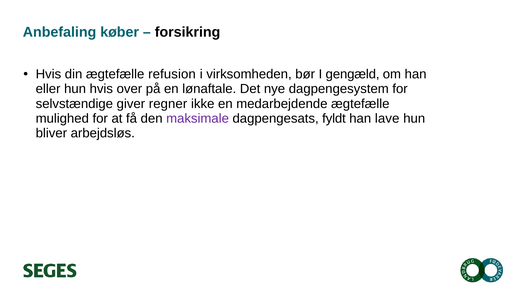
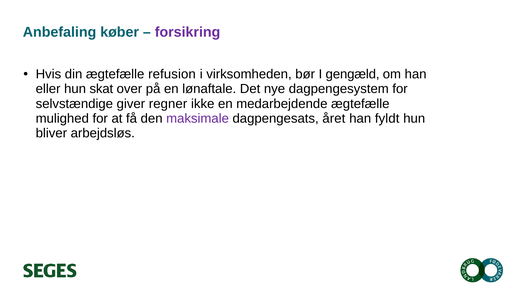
forsikring colour: black -> purple (188, 32)
hun hvis: hvis -> skat (101, 89)
fyldt: fyldt -> året (334, 119)
lave: lave -> fyldt (387, 119)
